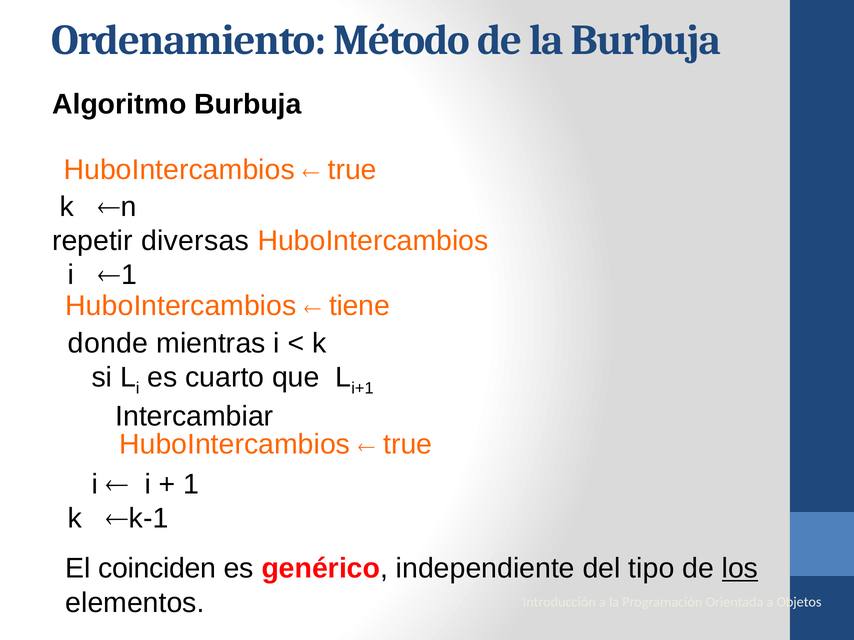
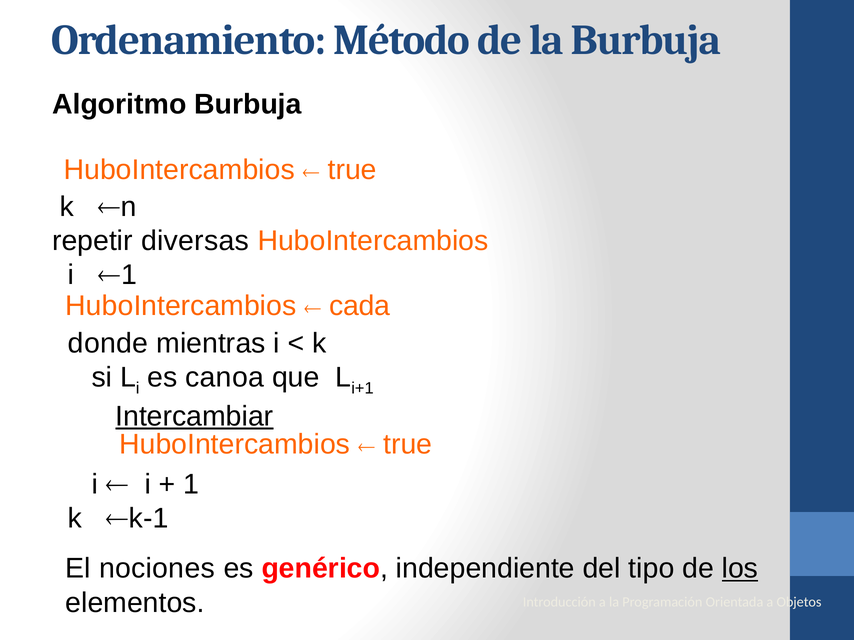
tiene: tiene -> cada (360, 306)
cuarto: cuarto -> canoa (225, 378)
Intercambiar underline: none -> present (194, 416)
coinciden: coinciden -> nociones (157, 569)
